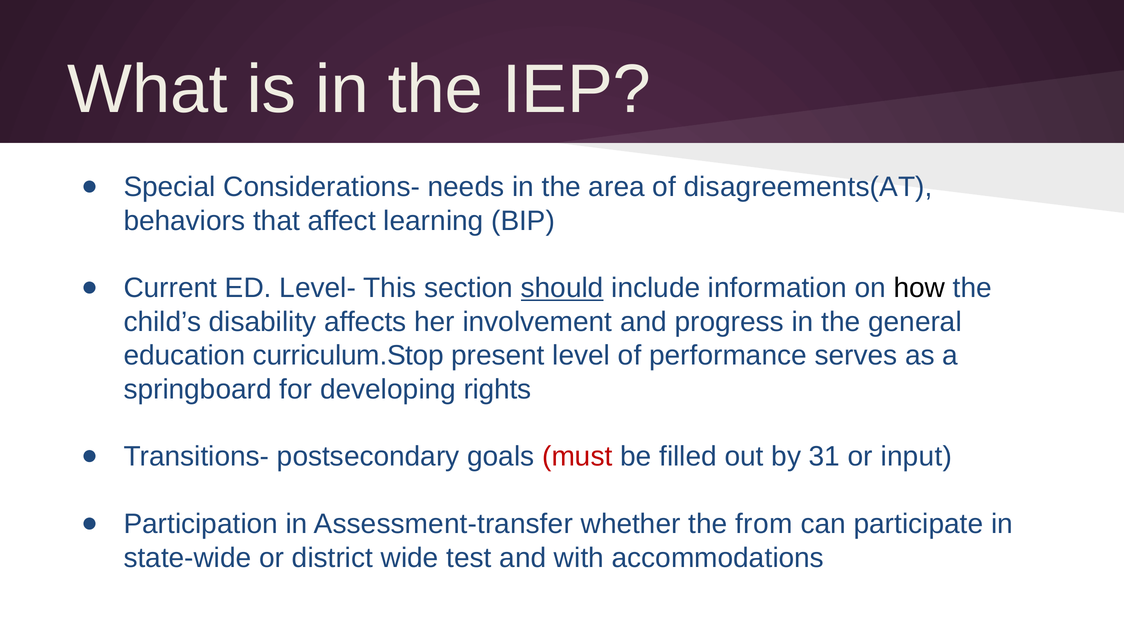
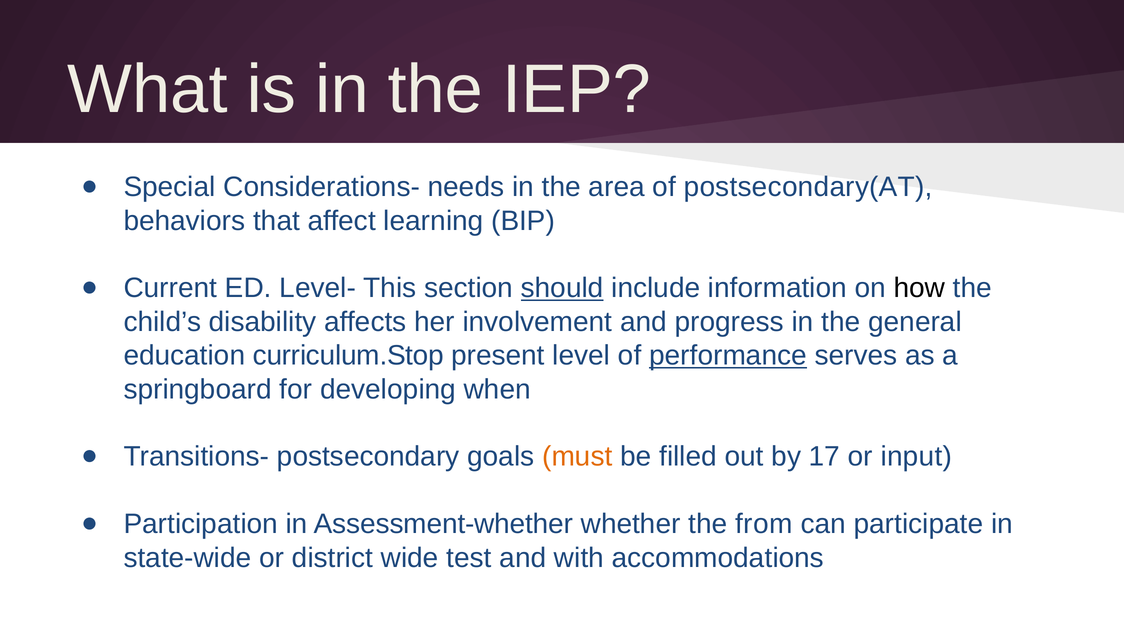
disagreements(AT: disagreements(AT -> postsecondary(AT (808, 187)
performance underline: none -> present (728, 356)
rights: rights -> when (497, 389)
must colour: red -> orange (577, 457)
31: 31 -> 17 (824, 457)
Assessment-transfer: Assessment-transfer -> Assessment-whether (444, 524)
